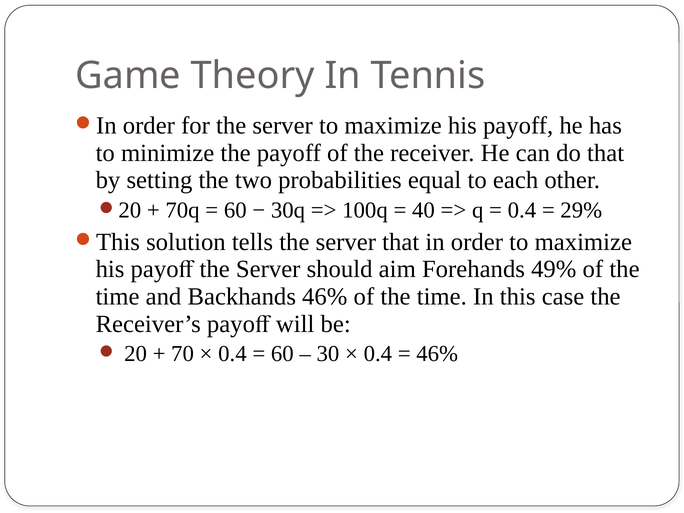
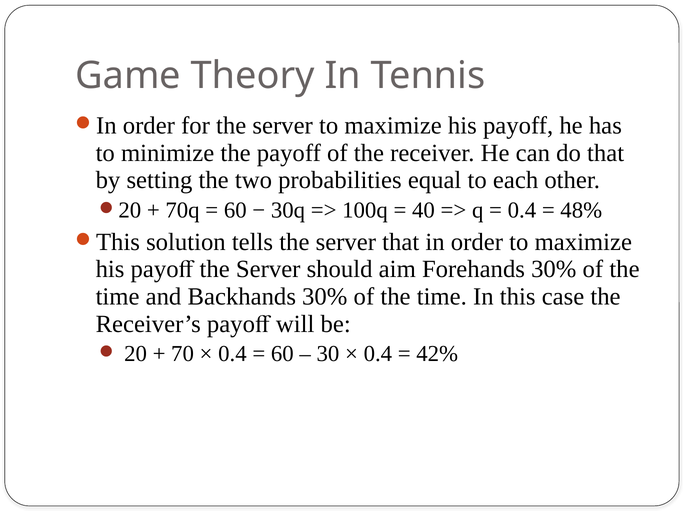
29%: 29% -> 48% (581, 210)
Forehands 49%: 49% -> 30% (554, 269)
Backhands 46%: 46% -> 30% (325, 297)
46%: 46% -> 42% (437, 354)
